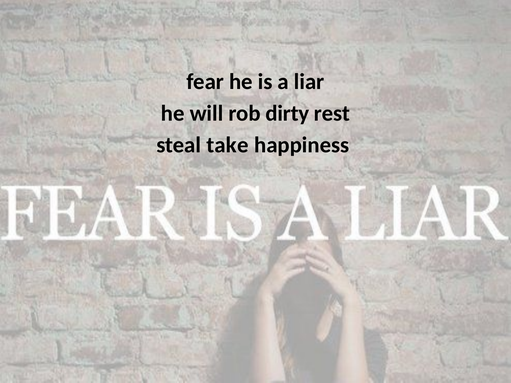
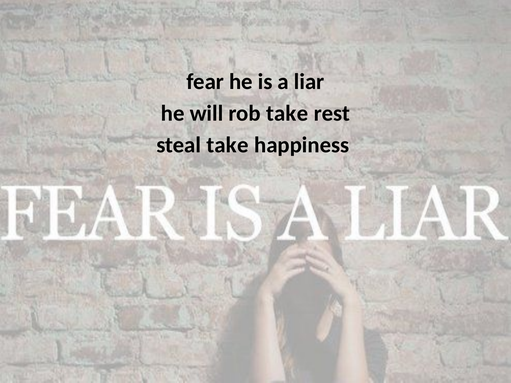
rob dirty: dirty -> take (287, 113)
